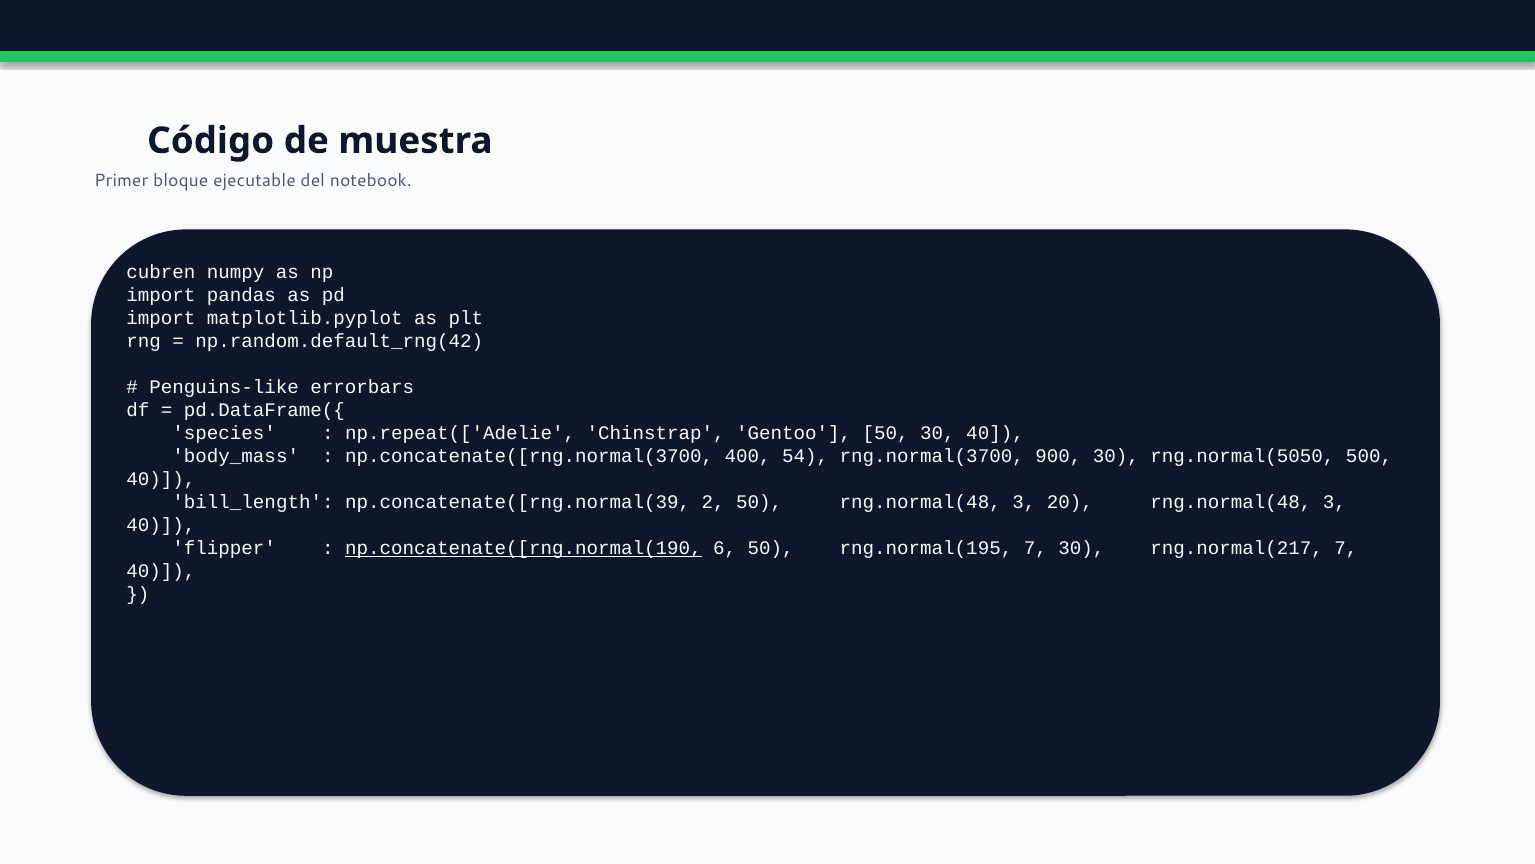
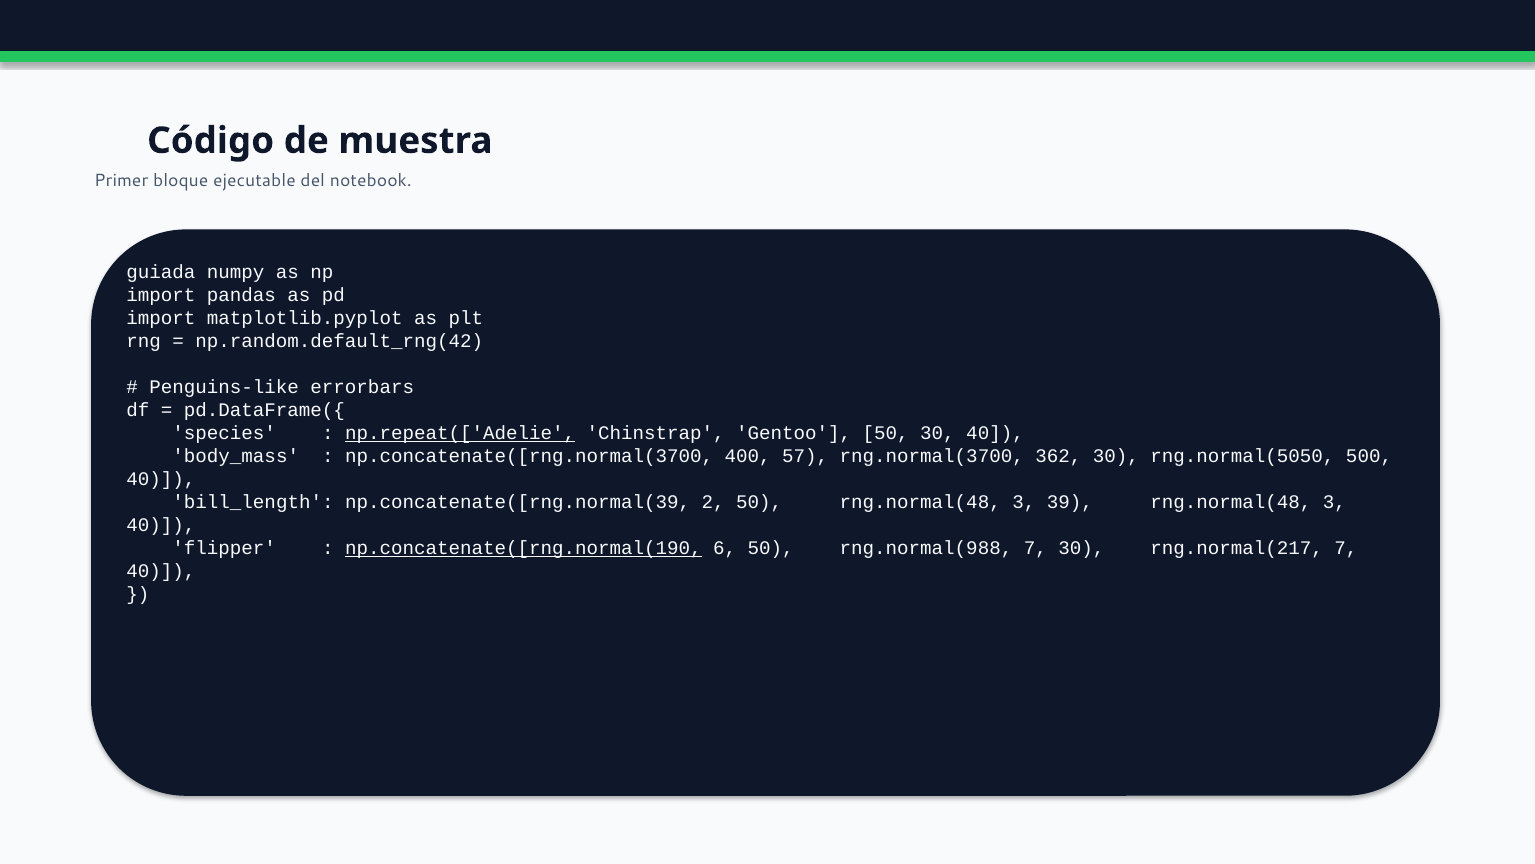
cubren: cubren -> guiada (161, 272)
np.repeat(['Adelie underline: none -> present (460, 433)
54: 54 -> 57 (805, 456)
900: 900 -> 362 (1058, 456)
20: 20 -> 39 (1070, 502)
rng.normal(195: rng.normal(195 -> rng.normal(988 (926, 548)
